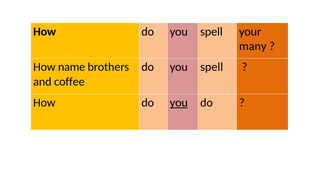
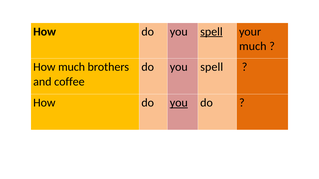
spell underline: none -> present (211, 32)
many: many -> much (253, 46)
How name: name -> much (72, 67)
